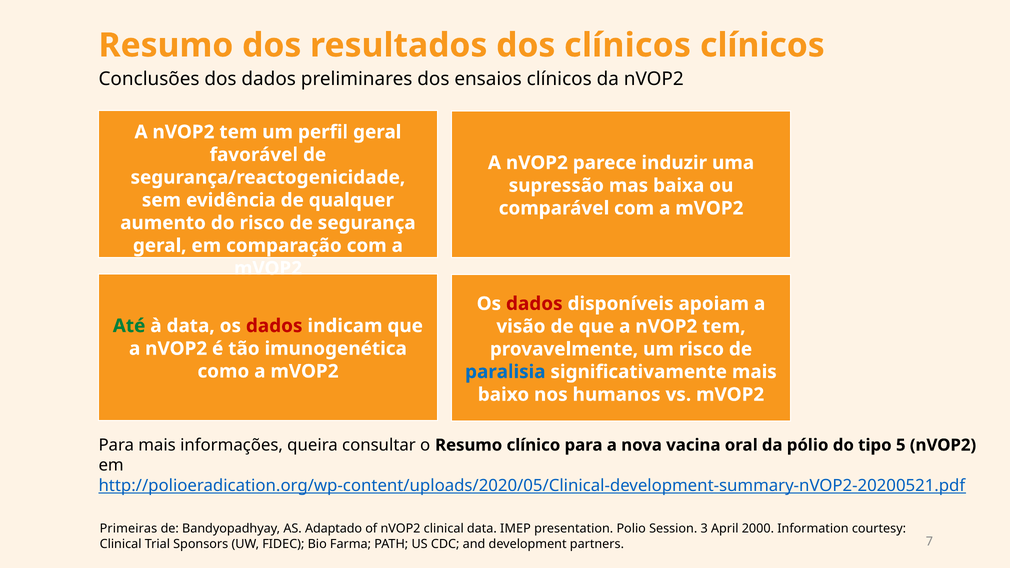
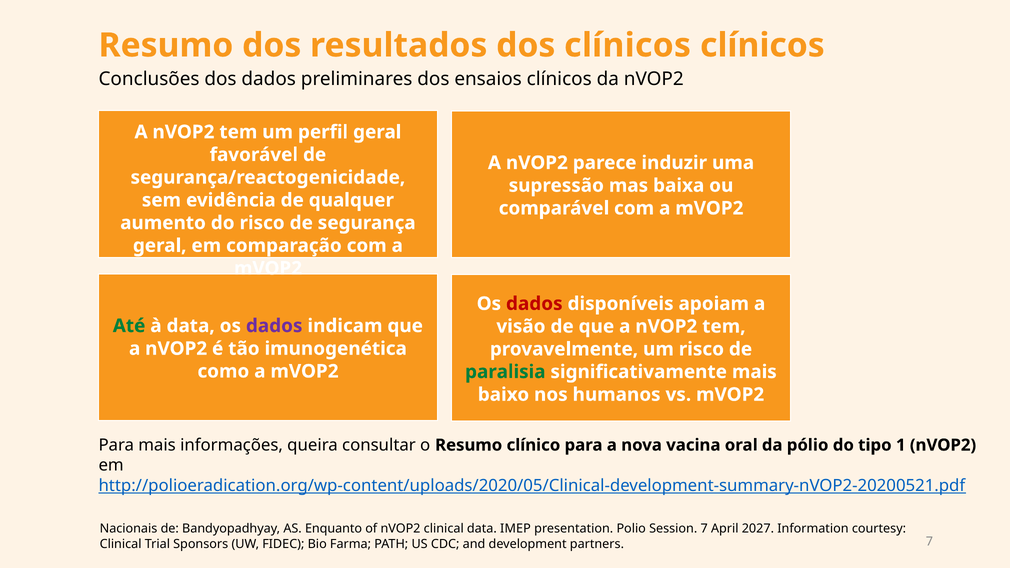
dados colour: red -> purple (274, 326)
paralisia colour: blue -> green (505, 372)
5: 5 -> 1 (901, 445)
Primeiras: Primeiras -> Nacionais (129, 529)
Adaptado: Adaptado -> Enquanto (334, 529)
Session 3: 3 -> 7 (704, 529)
2000: 2000 -> 2027 (758, 529)
